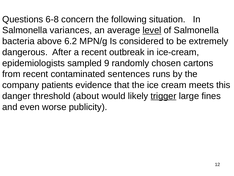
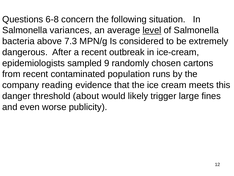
6.2: 6.2 -> 7.3 (71, 41)
sentences: sentences -> population (129, 74)
patients: patients -> reading (57, 85)
trigger underline: present -> none (163, 96)
